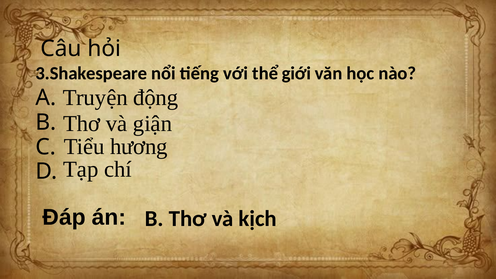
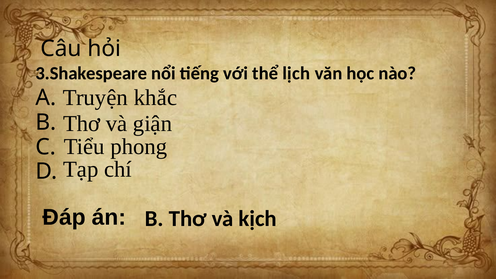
giới: giới -> lịch (296, 73)
động: động -> khắc (155, 98)
hương: hương -> phong (139, 147)
